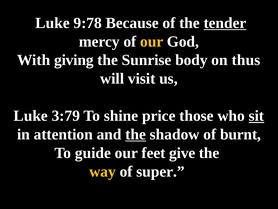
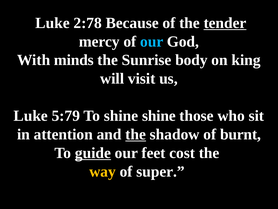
9:78: 9:78 -> 2:78 (88, 23)
our colour: yellow -> light blue (152, 41)
giving: giving -> minds (74, 60)
thus: thus -> king (246, 60)
3:79: 3:79 -> 5:79 (66, 116)
shine price: price -> shine (159, 116)
sit underline: present -> none (256, 116)
guide underline: none -> present (93, 153)
give: give -> cost (182, 153)
